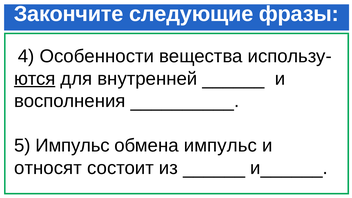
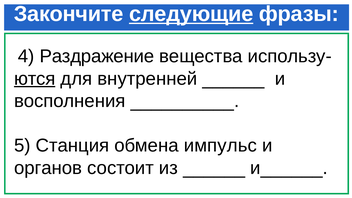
следующие underline: none -> present (191, 14)
Особенности: Особенности -> Раздражение (97, 56)
5 Импульс: Импульс -> Станция (72, 146)
относят: относят -> органов (48, 168)
